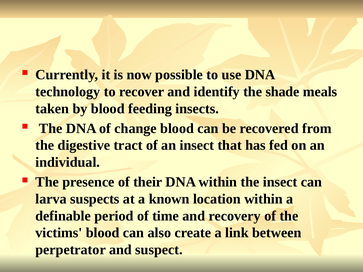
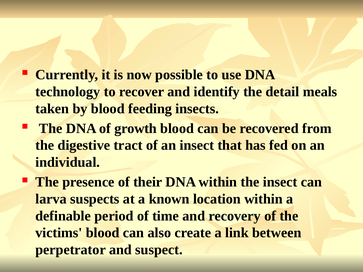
shade: shade -> detail (282, 92)
change: change -> growth (136, 128)
